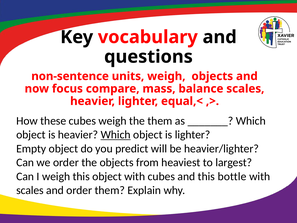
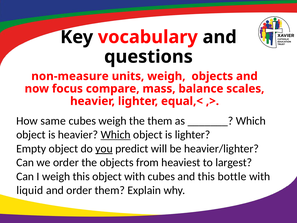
non-sentence: non-sentence -> non-measure (70, 76)
these: these -> same (53, 121)
you underline: none -> present (104, 148)
scales: scales -> liquid (30, 190)
